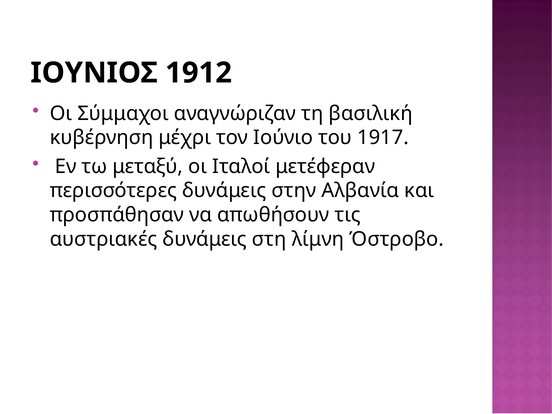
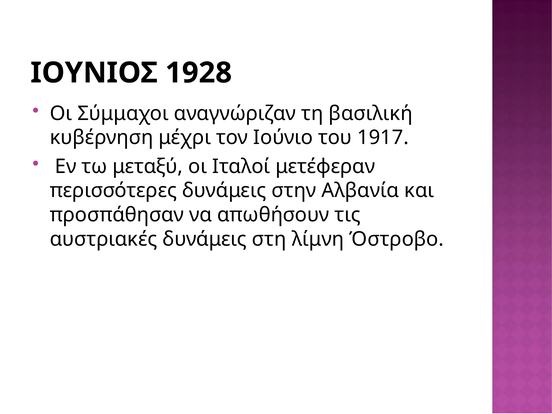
1912: 1912 -> 1928 (199, 73)
